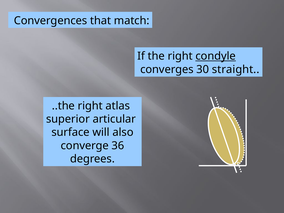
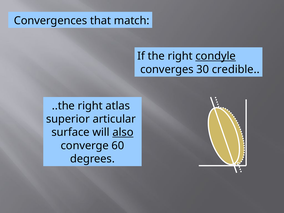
straight: straight -> credible (236, 69)
also underline: none -> present (123, 132)
36: 36 -> 60 (118, 146)
